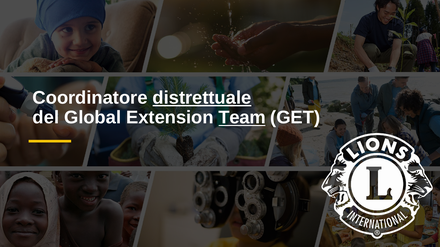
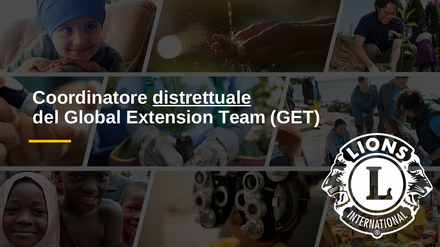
Team underline: present -> none (242, 118)
